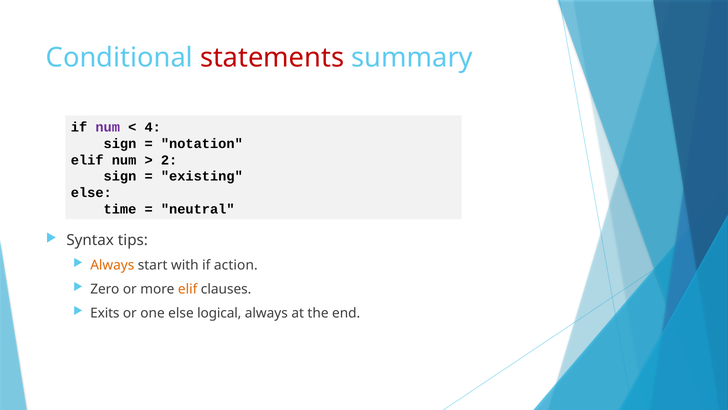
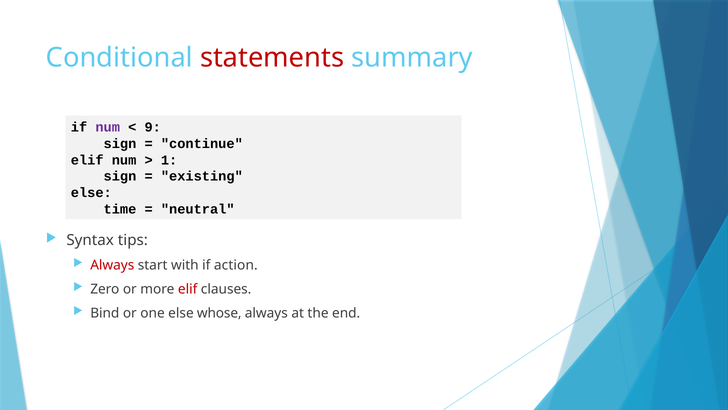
4: 4 -> 9 (153, 127)
notation: notation -> continue (202, 143)
2: 2 -> 1 (169, 160)
Always colour: orange -> red (112, 265)
elif colour: orange -> red (188, 289)
Exits: Exits -> Bind (105, 313)
logical: logical -> whose (219, 313)
